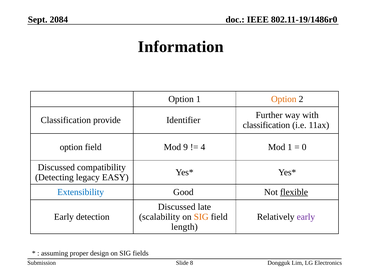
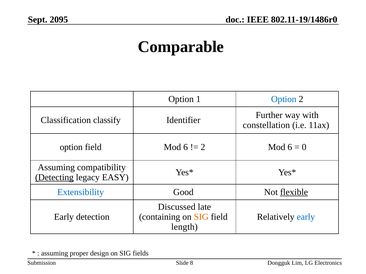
2084: 2084 -> 2095 (59, 20)
Information: Information -> Comparable (181, 47)
Option colour: orange -> blue (284, 99)
provide: provide -> classify (107, 120)
classification: classification -> constellation (266, 125)
field Mod 9: 9 -> 6 (186, 147)
4: 4 -> 2 (203, 147)
1: 1 -> 6 (290, 147)
Discussed: Discussed -> Assuming (56, 168)
Detecting underline: none -> present (54, 178)
scalability: scalability -> containing (160, 217)
early colour: purple -> blue (306, 217)
